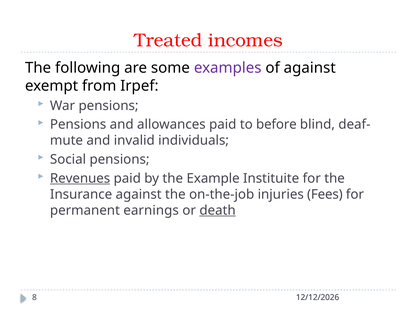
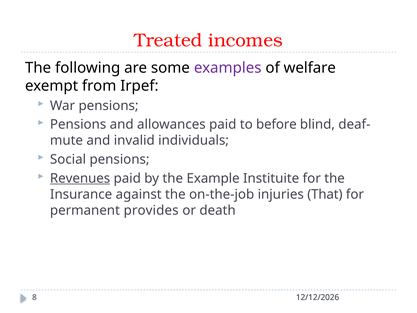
of against: against -> welfare (310, 68)
Fees: Fees -> That (325, 194)
earnings: earnings -> provides (151, 210)
death underline: present -> none (218, 210)
